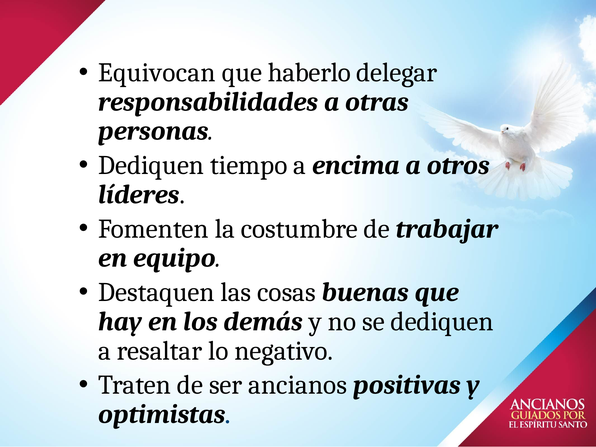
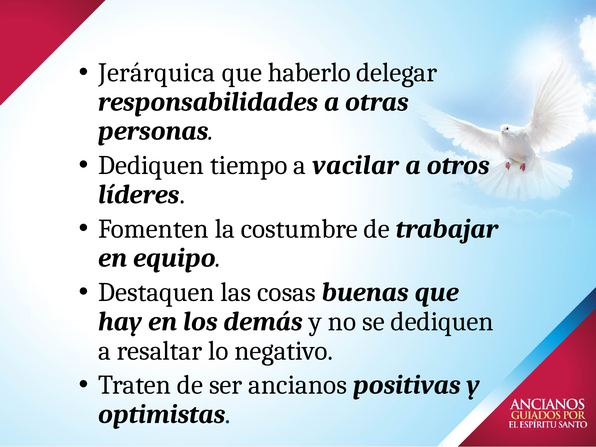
Equivocan: Equivocan -> Jerárquica (157, 72)
encima: encima -> vacilar (356, 165)
